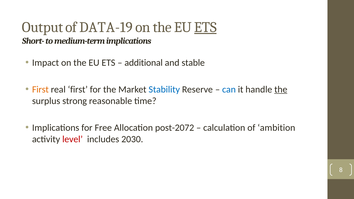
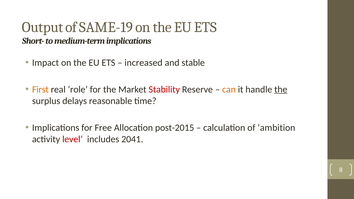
DATA-19: DATA-19 -> SAME-19 (106, 27)
ETS underline: present -> none (205, 27)
additional: additional -> increased (143, 63)
real first: first -> role (78, 89)
Stability colour: blue -> red (164, 89)
can colour: blue -> orange (229, 89)
strong: strong -> delays (75, 101)
post-2072: post-2072 -> post-2015 (175, 128)
2030: 2030 -> 2041 (132, 139)
